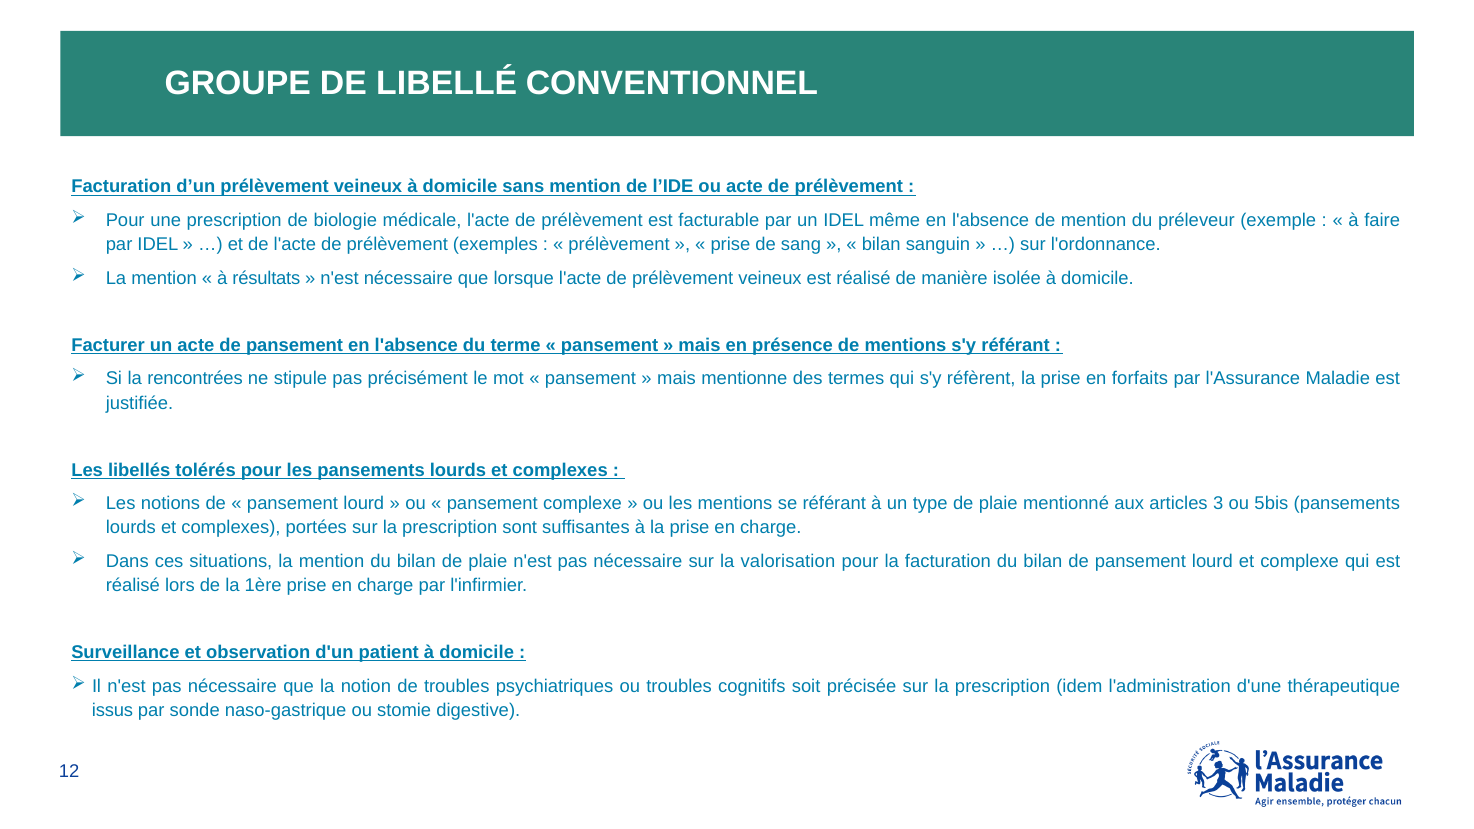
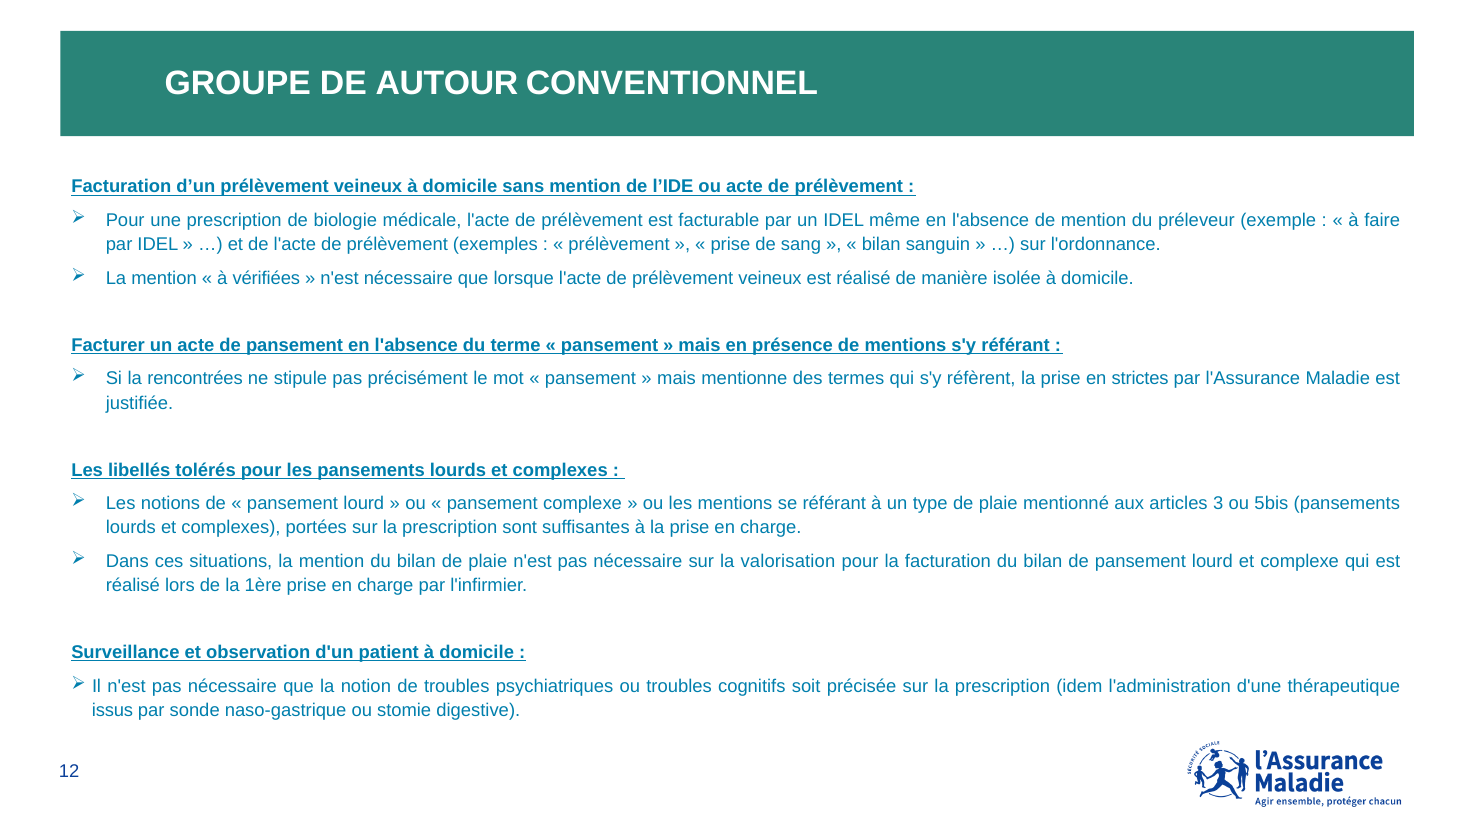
LIBELLÉ: LIBELLÉ -> AUTOUR (447, 83)
résultats: résultats -> vérifiées (266, 278)
forfaits: forfaits -> strictes (1140, 379)
